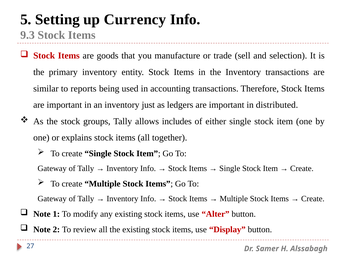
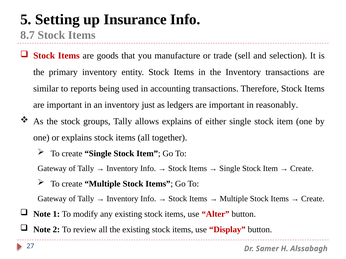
Currency: Currency -> Insurance (135, 20)
9.3: 9.3 -> 8.7 (28, 35)
distributed: distributed -> reasonably (277, 105)
allows includes: includes -> explains (177, 122)
